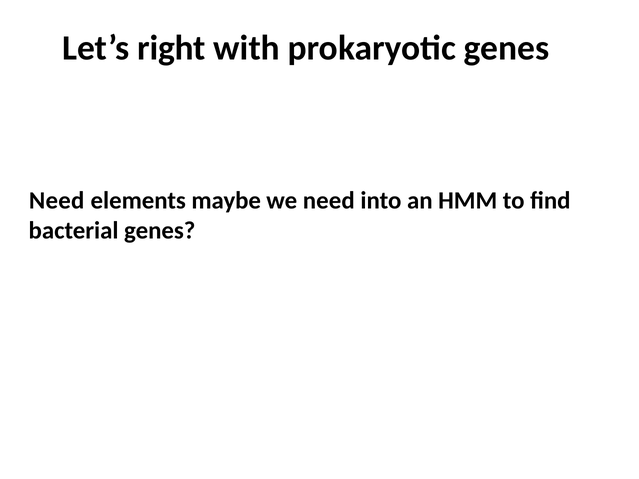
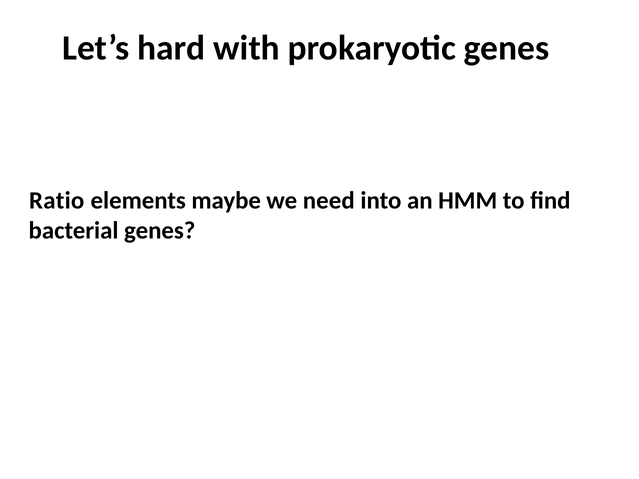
right: right -> hard (171, 48)
Need: Need -> Ratio (57, 201)
